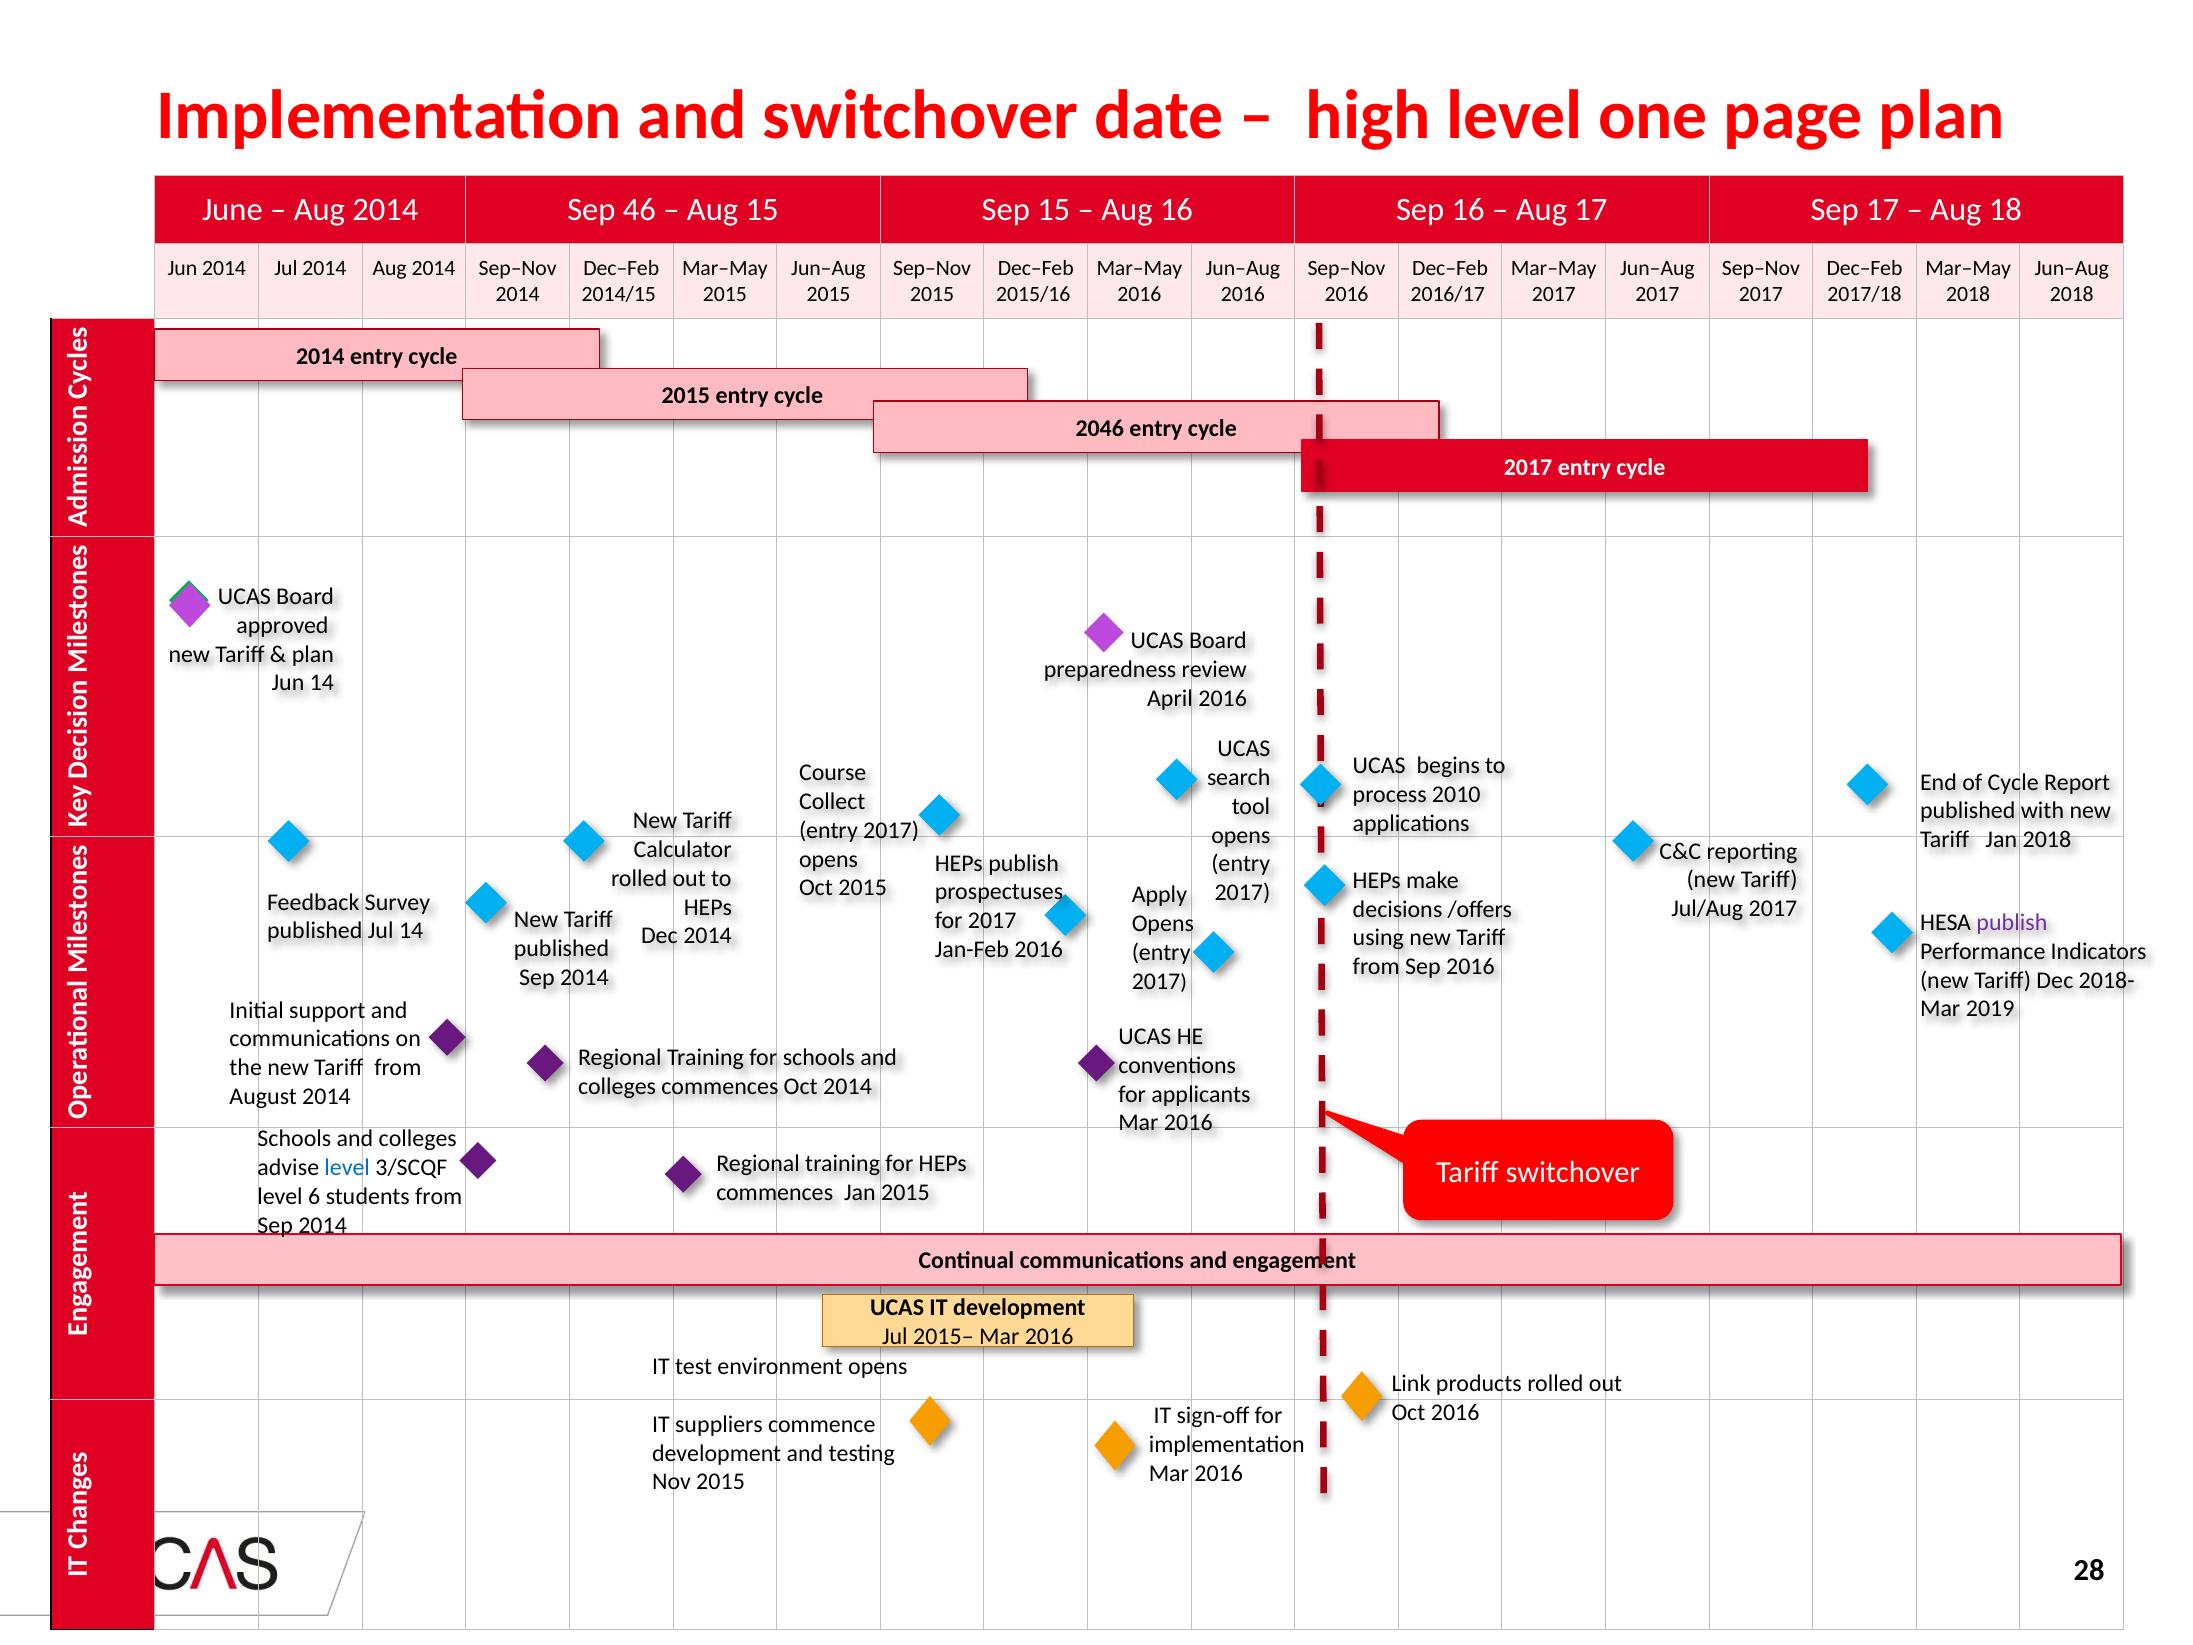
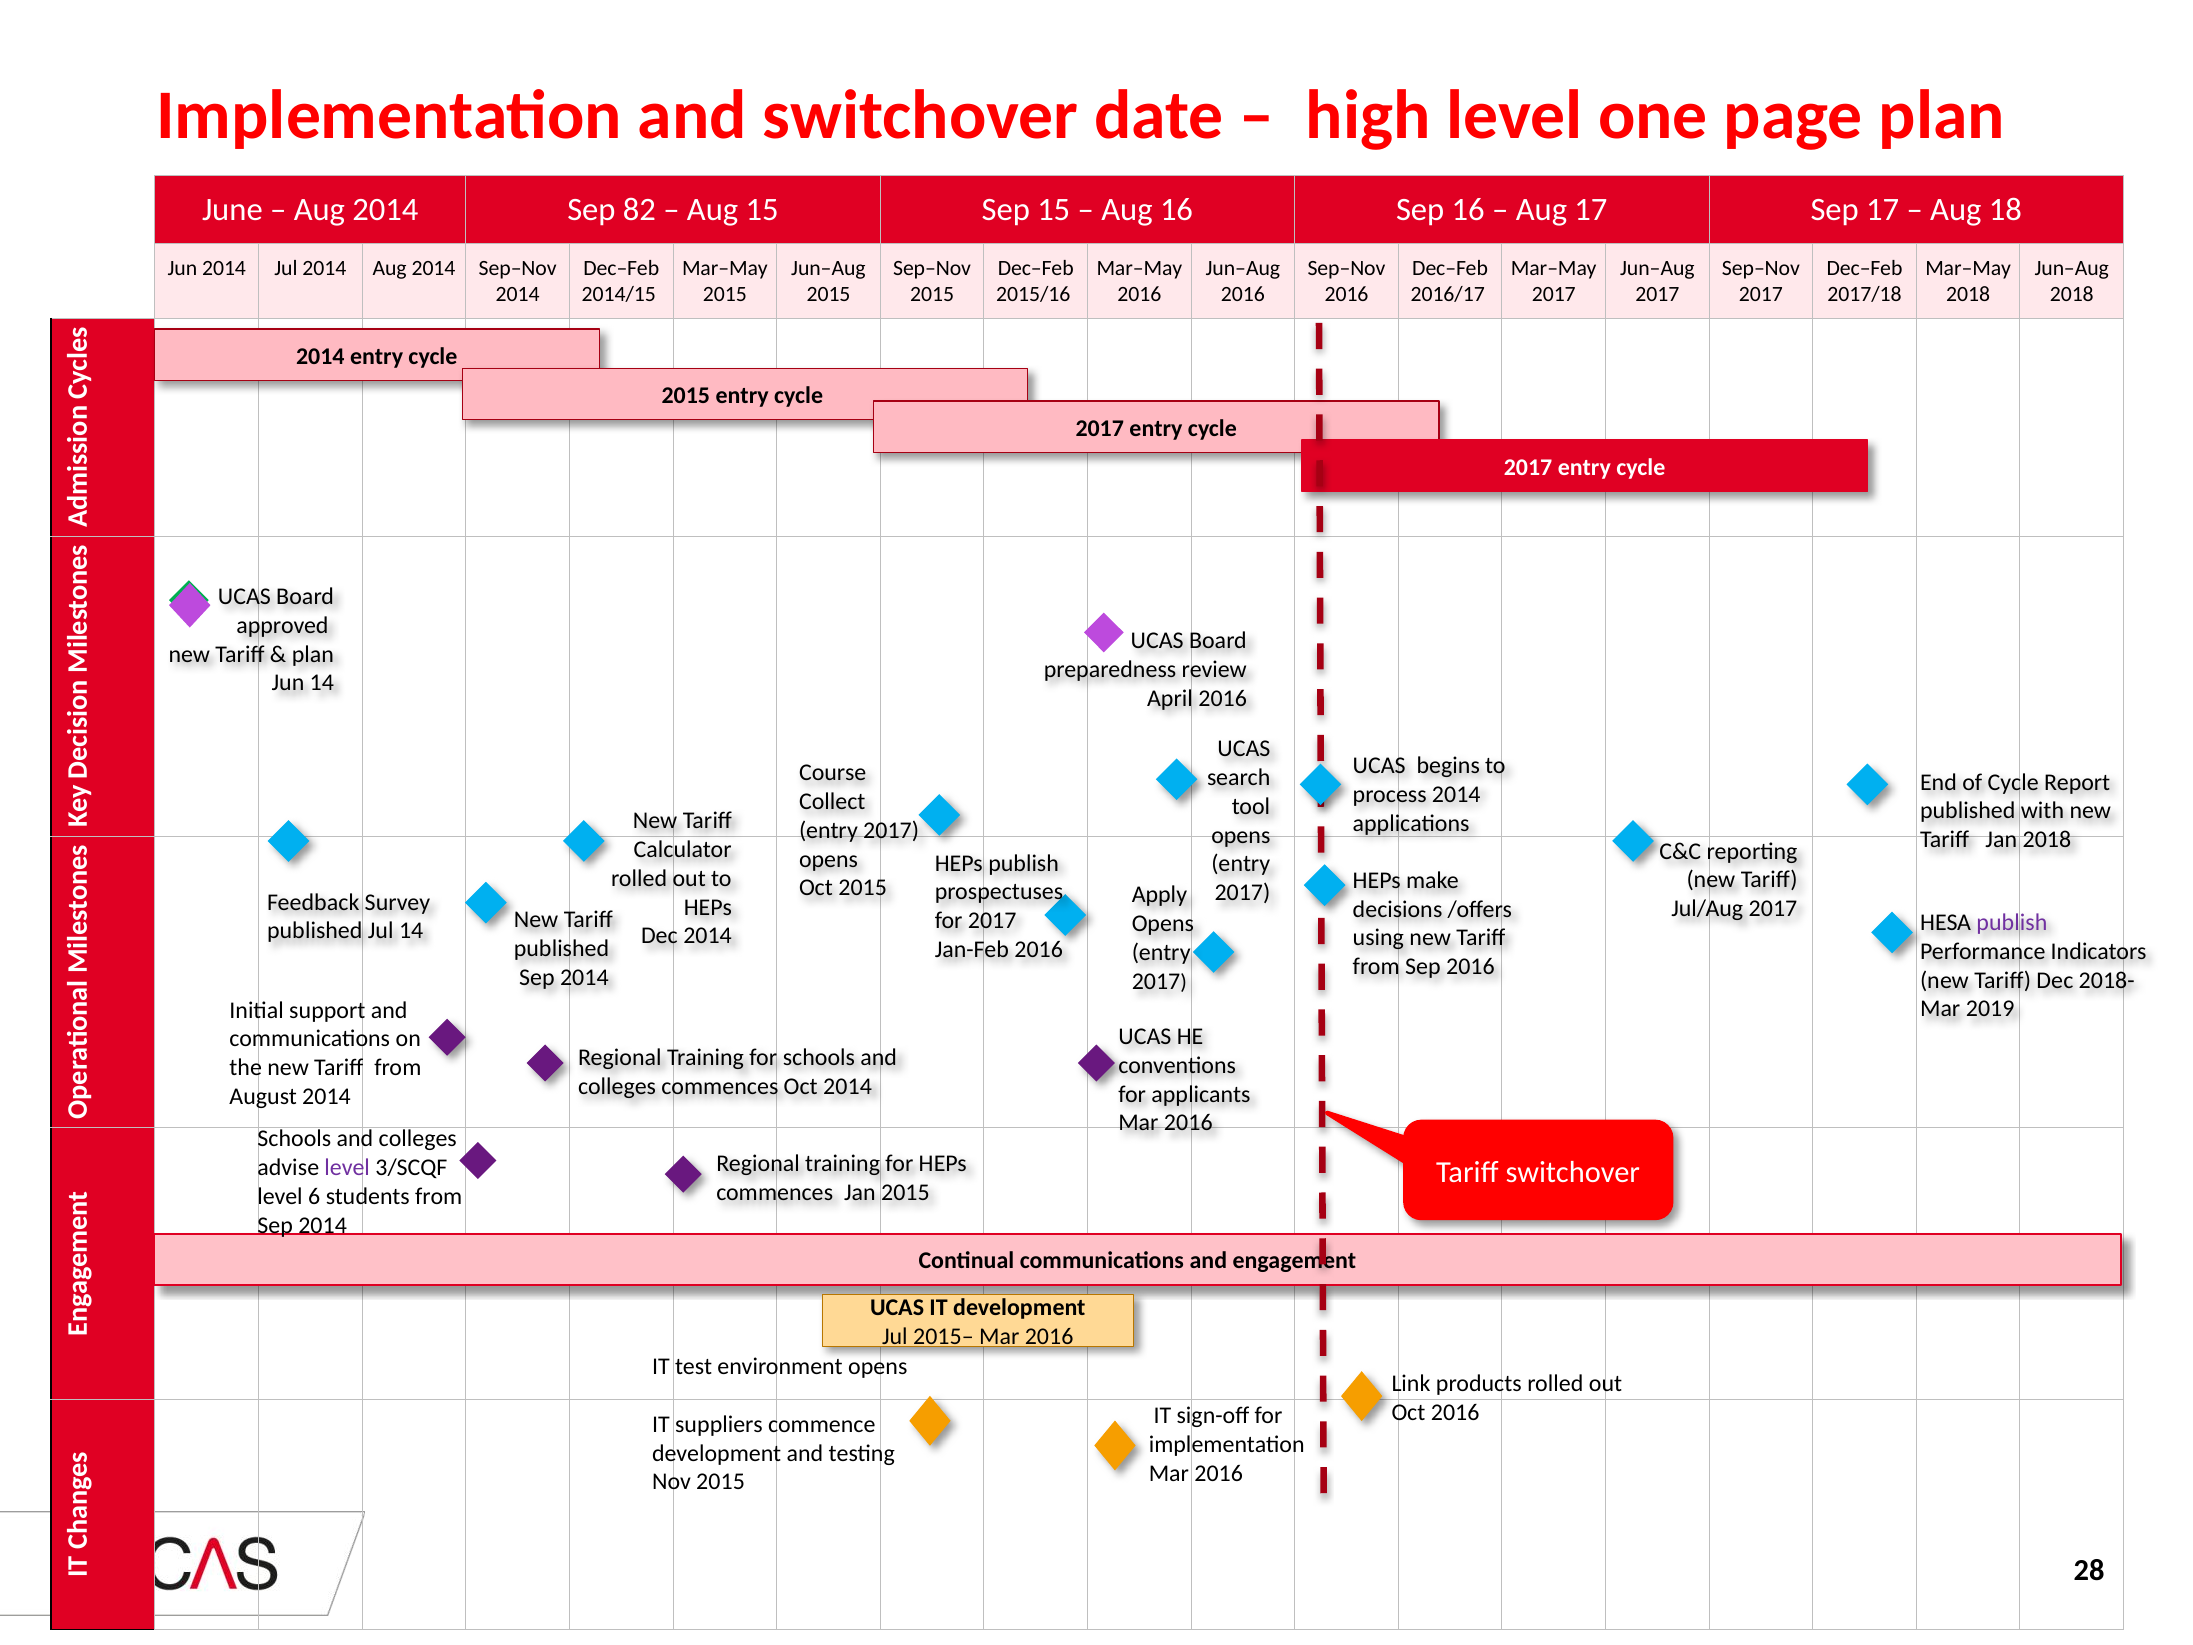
46: 46 -> 82 (639, 210)
2046: 2046 -> 2017 (1100, 428)
process 2010: 2010 -> 2014 (1456, 794)
level colour: blue -> purple (347, 1168)
